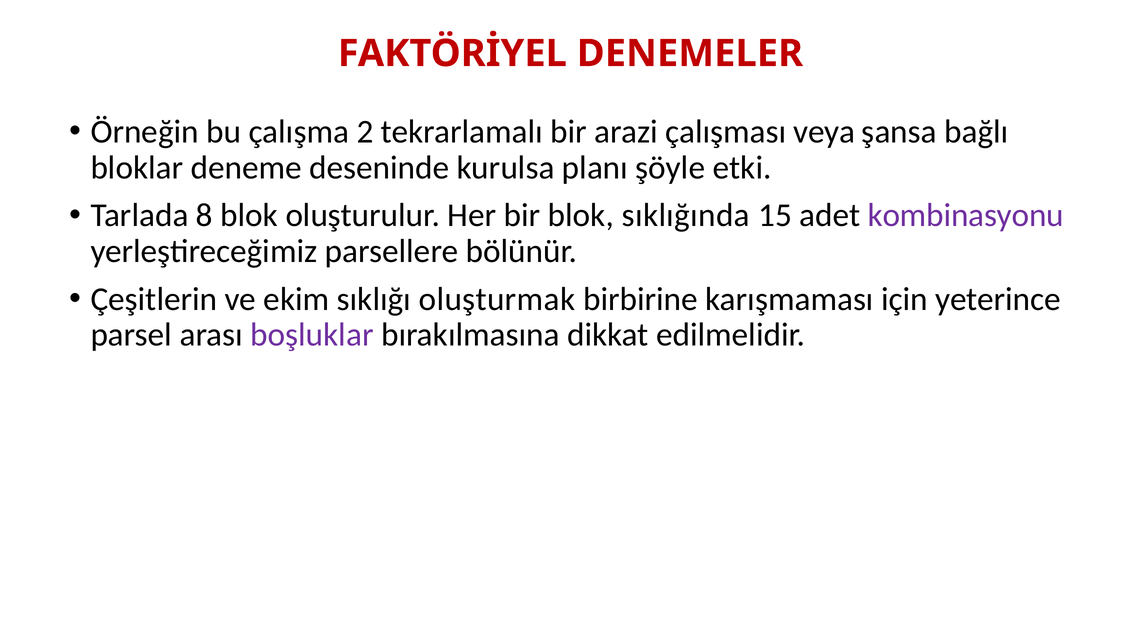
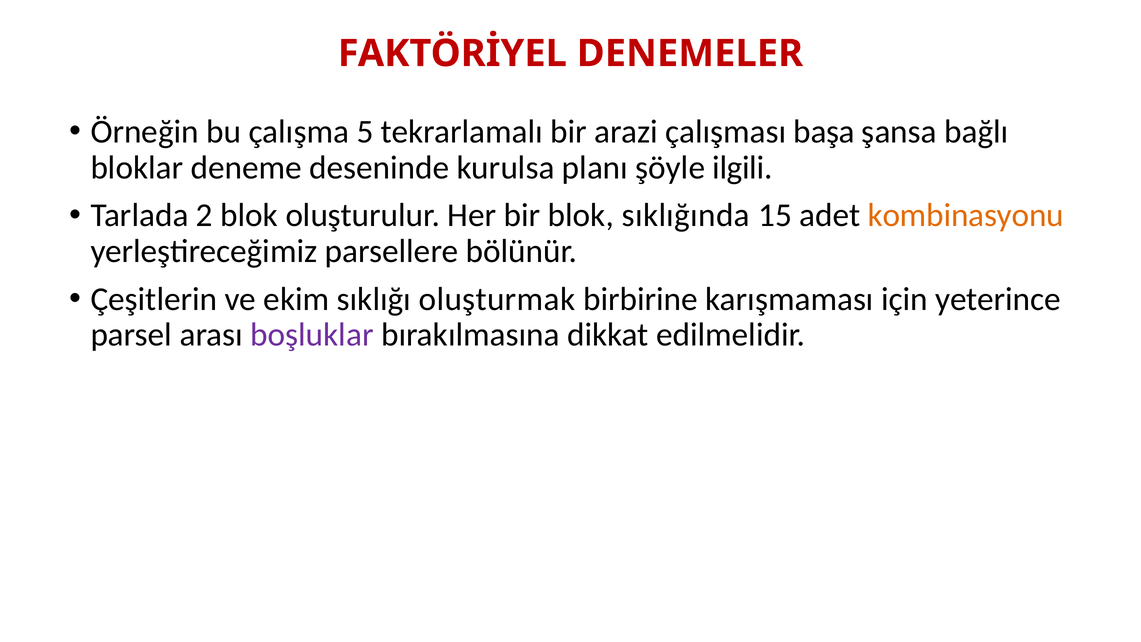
2: 2 -> 5 (365, 132)
veya: veya -> başa (824, 132)
etki: etki -> ilgili (742, 168)
8: 8 -> 2 (204, 215)
kombinasyonu colour: purple -> orange (966, 215)
